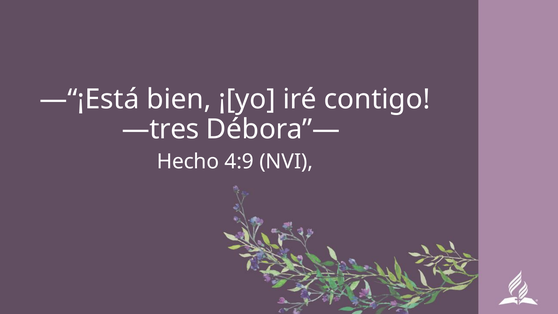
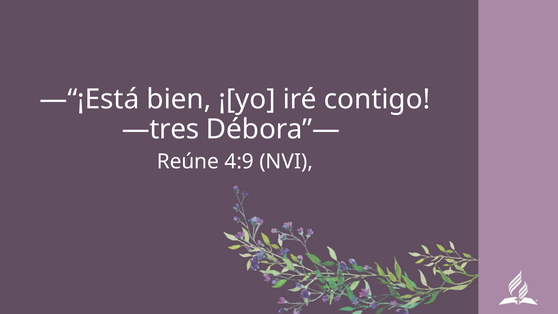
Hecho: Hecho -> Reúne (188, 162)
